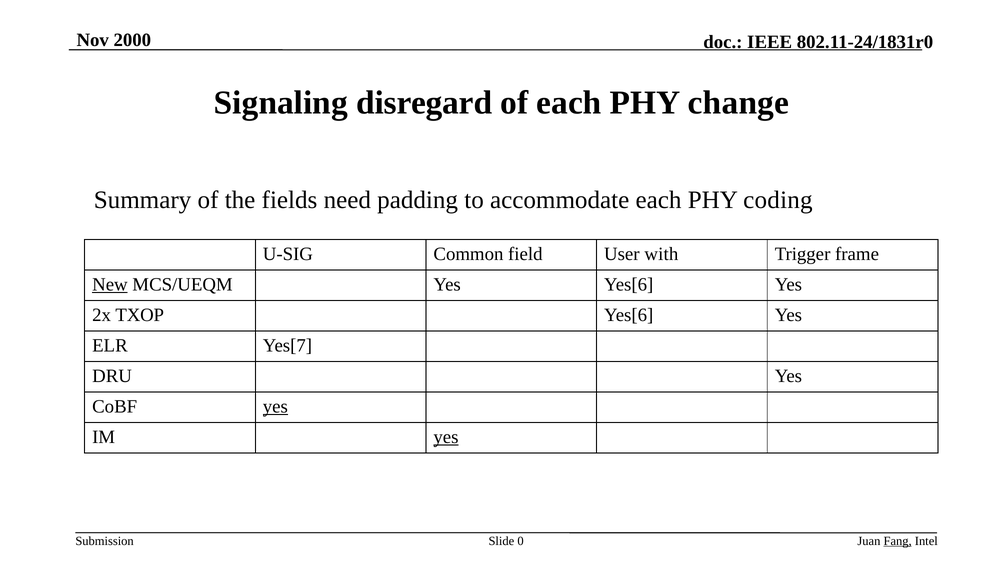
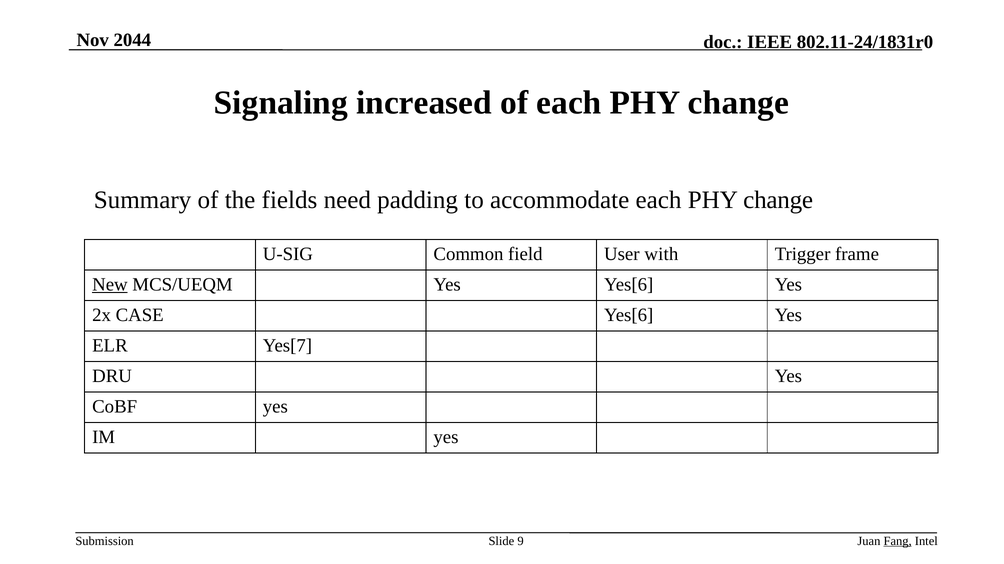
2000: 2000 -> 2044 (132, 40)
disregard: disregard -> increased (424, 103)
accommodate each PHY coding: coding -> change (778, 200)
TXOP: TXOP -> CASE (140, 315)
yes underline: present -> none (275, 407)
yes underline: present -> none (446, 437)
0: 0 -> 9 (521, 542)
